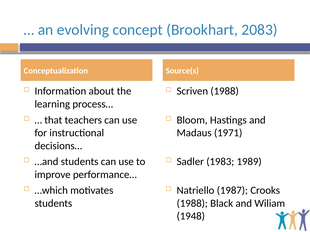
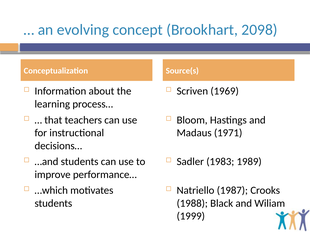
2083: 2083 -> 2098 (260, 30)
Scriven 1988: 1988 -> 1969 (225, 91)
1948: 1948 -> 1999 (191, 217)
